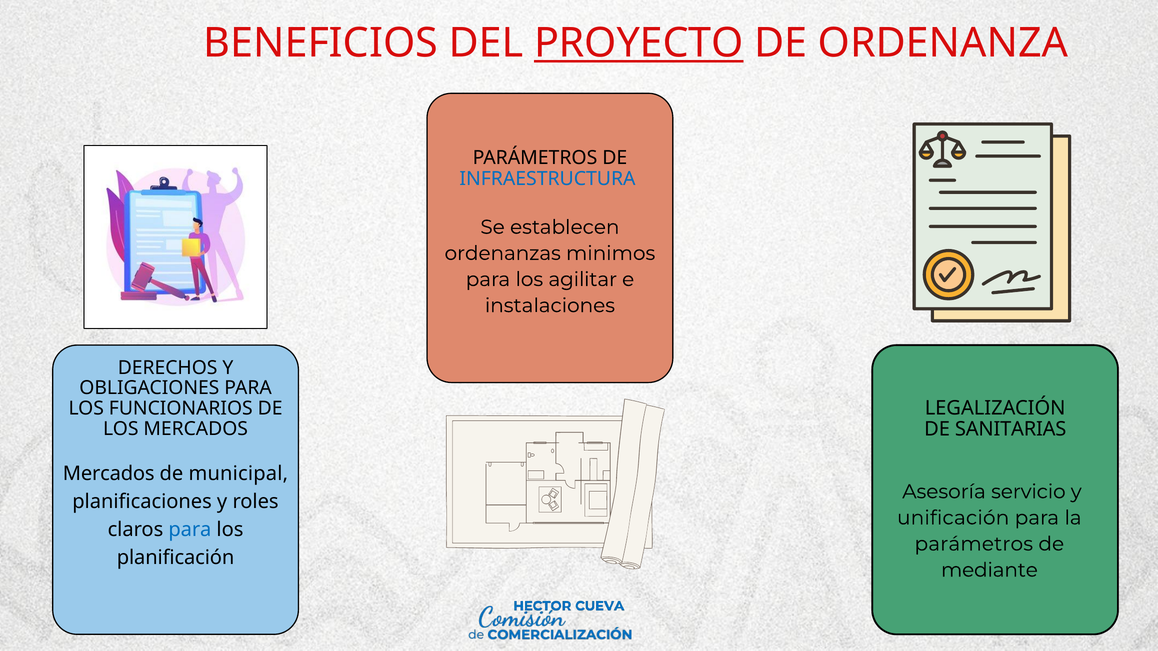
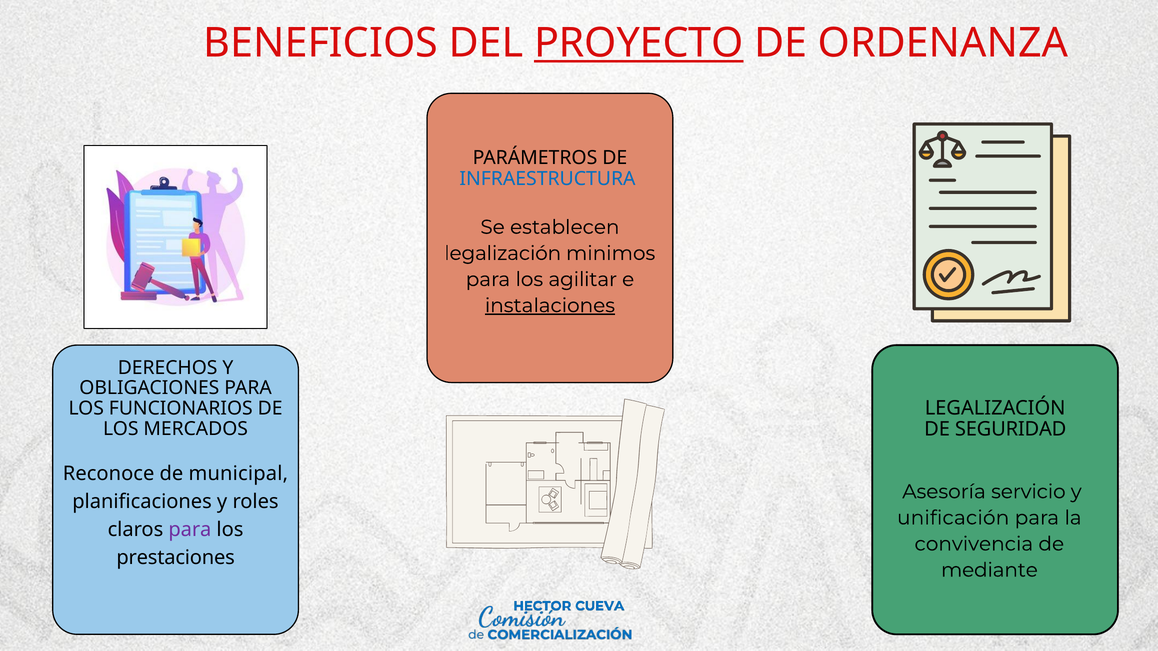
ordenanzas: ordenanzas -> legalización (503, 253)
instalaciones underline: none -> present (550, 306)
SANITARIAS: SANITARIAS -> SEGURIDAD (1011, 429)
Mercados: Mercados -> Reconoce (109, 474)
para colour: blue -> purple (190, 530)
parámetros: parámetros -> convivencia (974, 544)
planificación: planificación -> prestaciones (176, 558)
